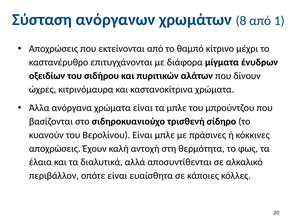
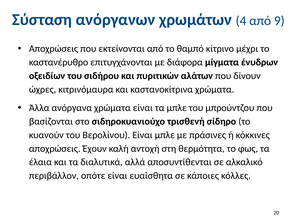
8: 8 -> 4 (241, 21)
1: 1 -> 9 (279, 21)
